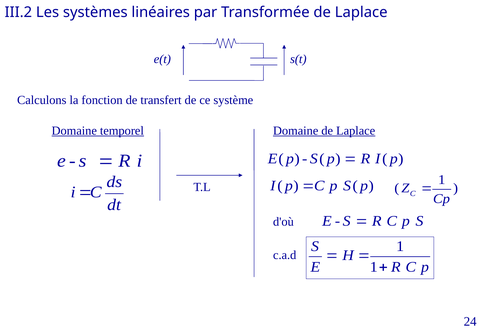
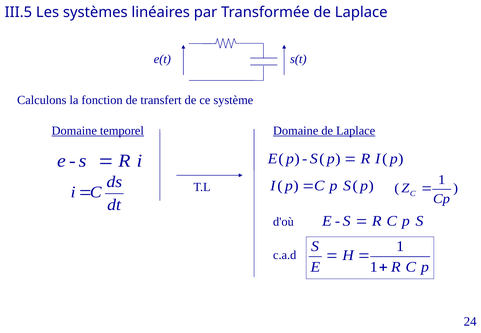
III.2: III.2 -> III.5 (18, 12)
